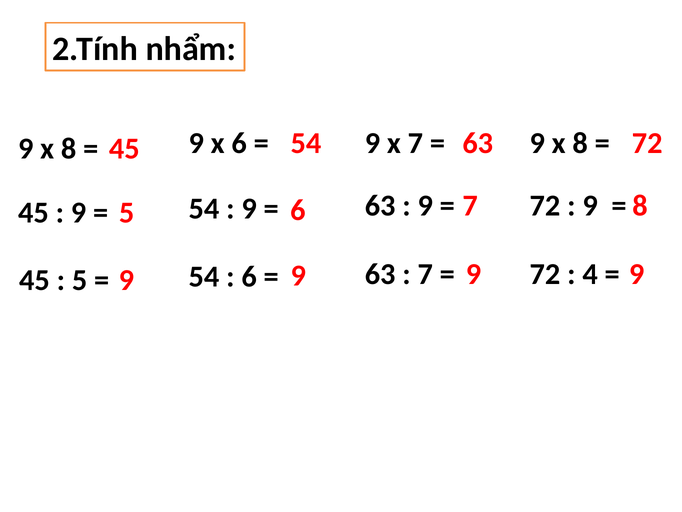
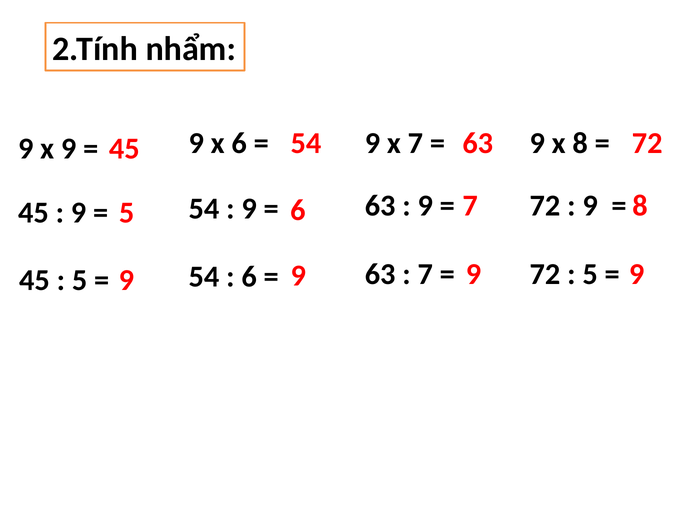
8: 8 -> 9 (69, 149)
4: 4 -> 5 (590, 274)
